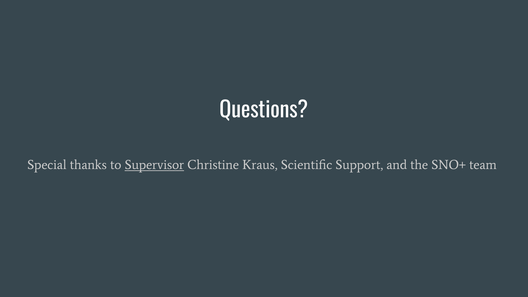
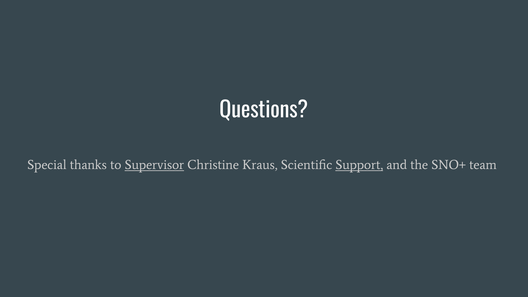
Support underline: none -> present (359, 165)
